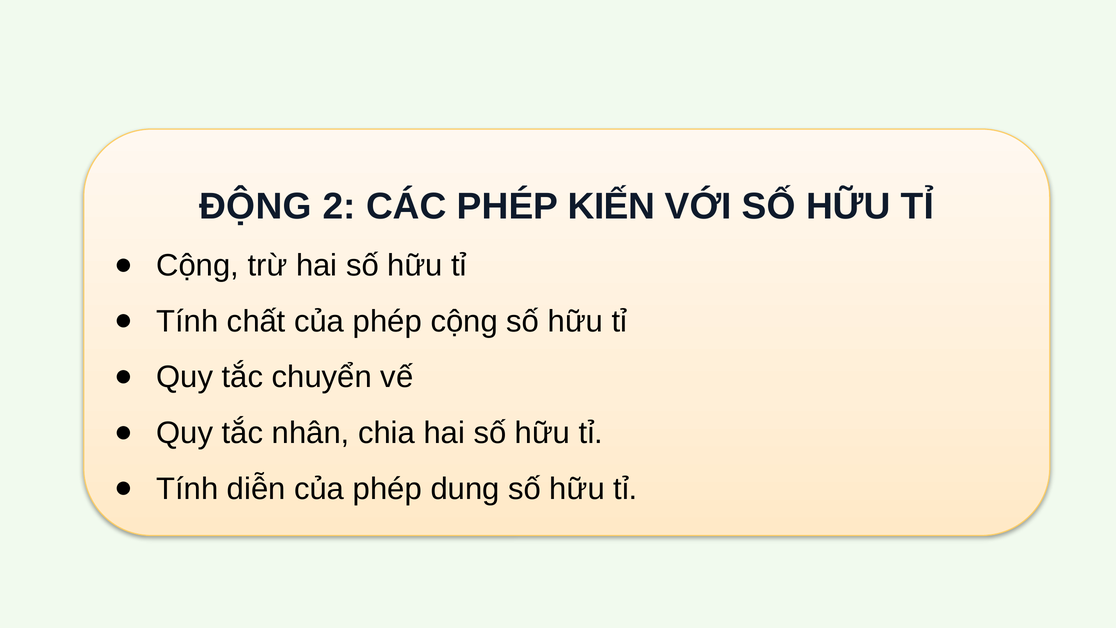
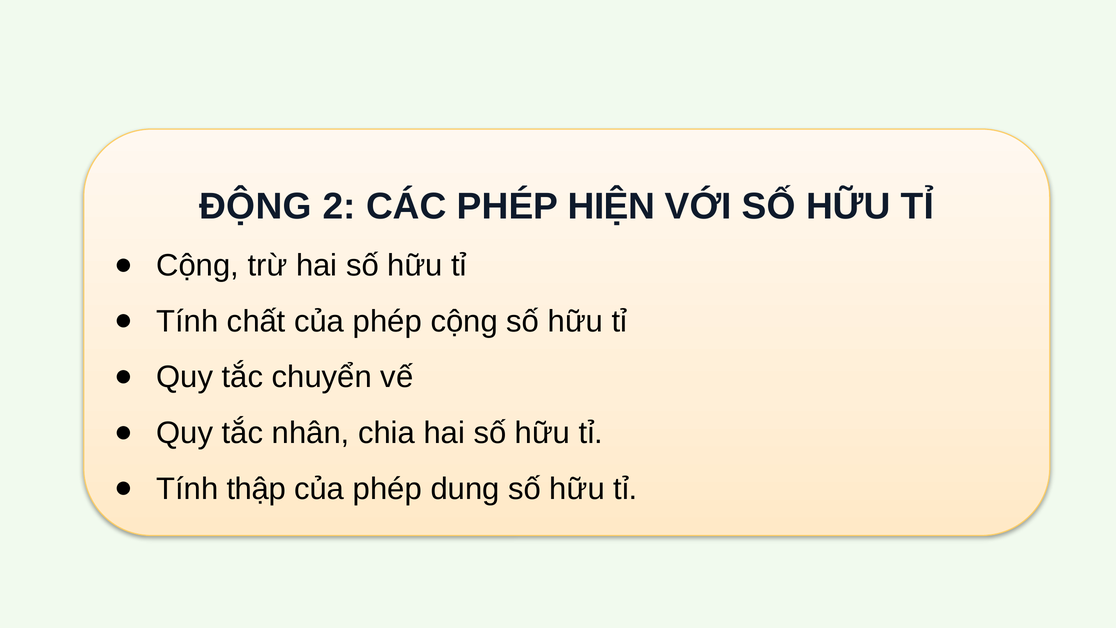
KIẾN: KIẾN -> HIỆN (611, 206)
diễn: diễn -> thập (256, 489)
